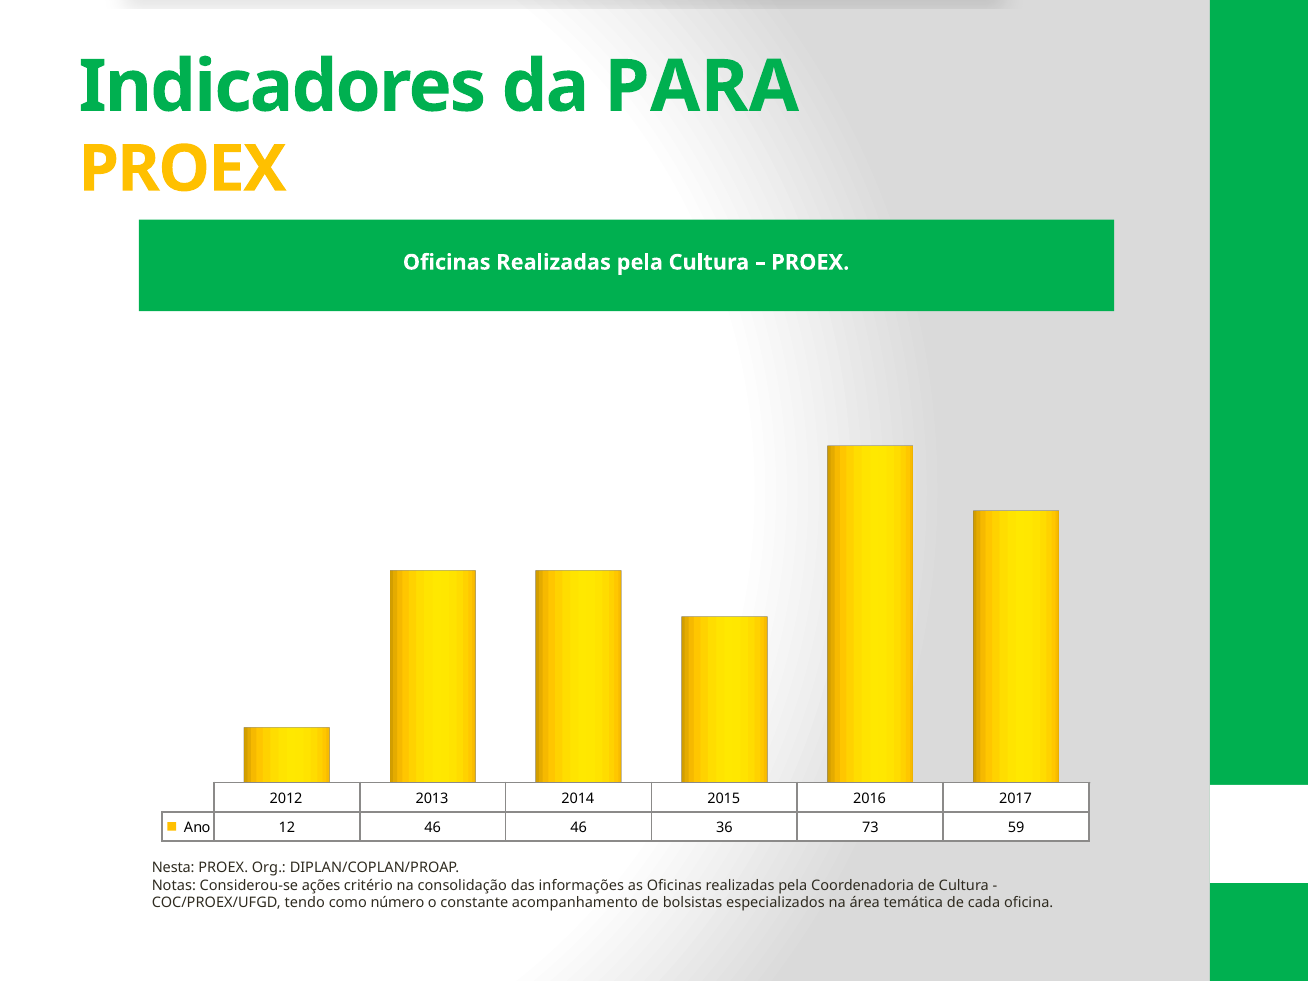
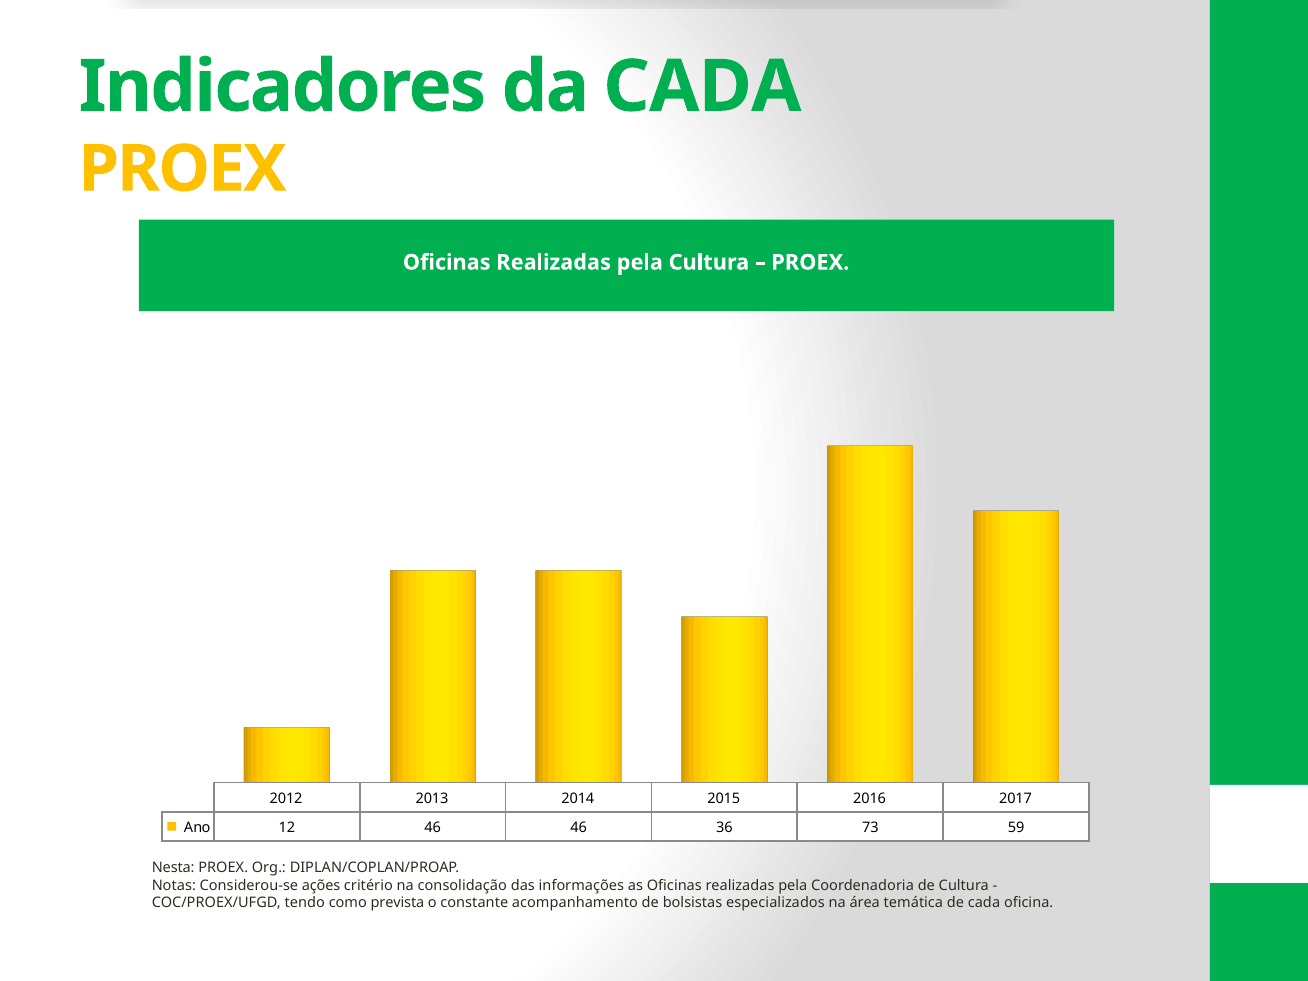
da PARA: PARA -> CADA (702, 87)
número: número -> prevista (397, 903)
